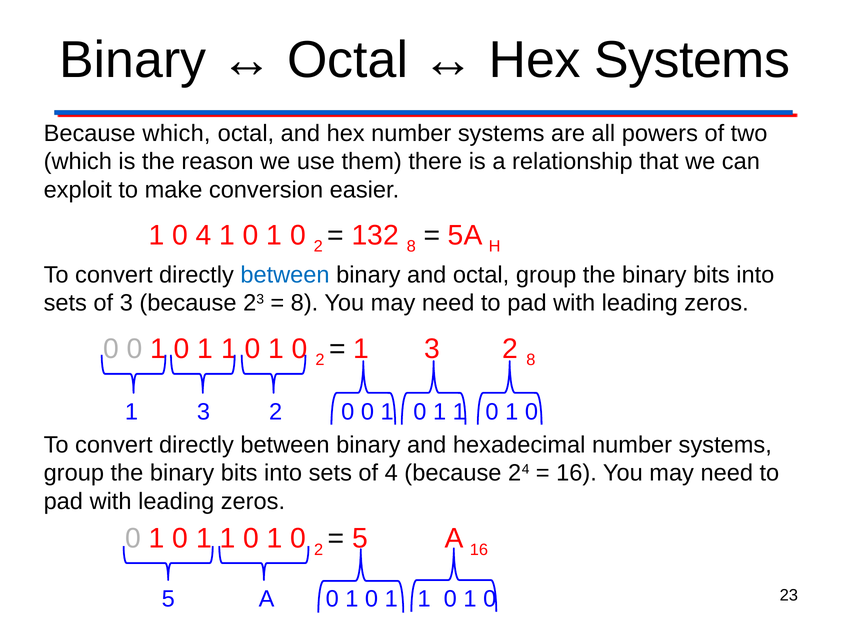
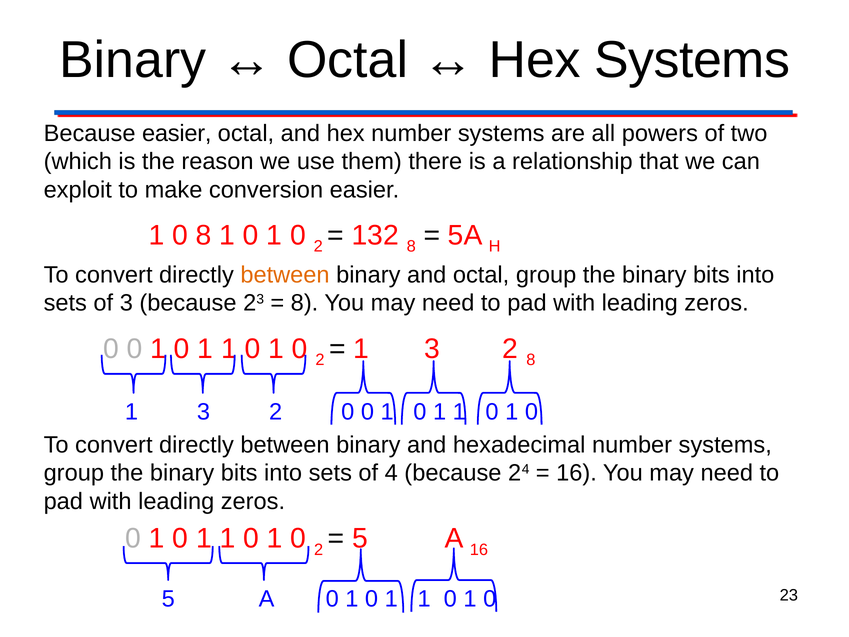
Because which: which -> easier (177, 133)
0 4: 4 -> 8 (204, 235)
between colour: blue -> orange (285, 275)
